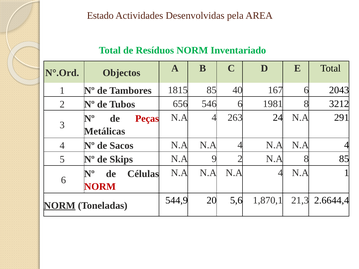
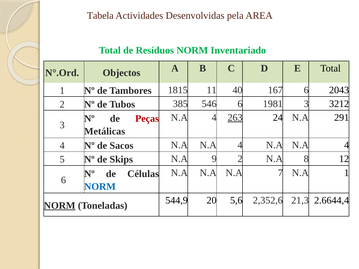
Estado: Estado -> Tabela (100, 16)
1815 85: 85 -> 11 (212, 90)
656: 656 -> 385 (180, 104)
1981 8: 8 -> 3 (306, 104)
263 underline: none -> present (235, 118)
8 85: 85 -> 12 (344, 159)
N.A N.A N.A 4: 4 -> 7 (280, 173)
NORM colour: red -> blue (100, 187)
1,870,1: 1,870,1 -> 2,352,6 (268, 200)
